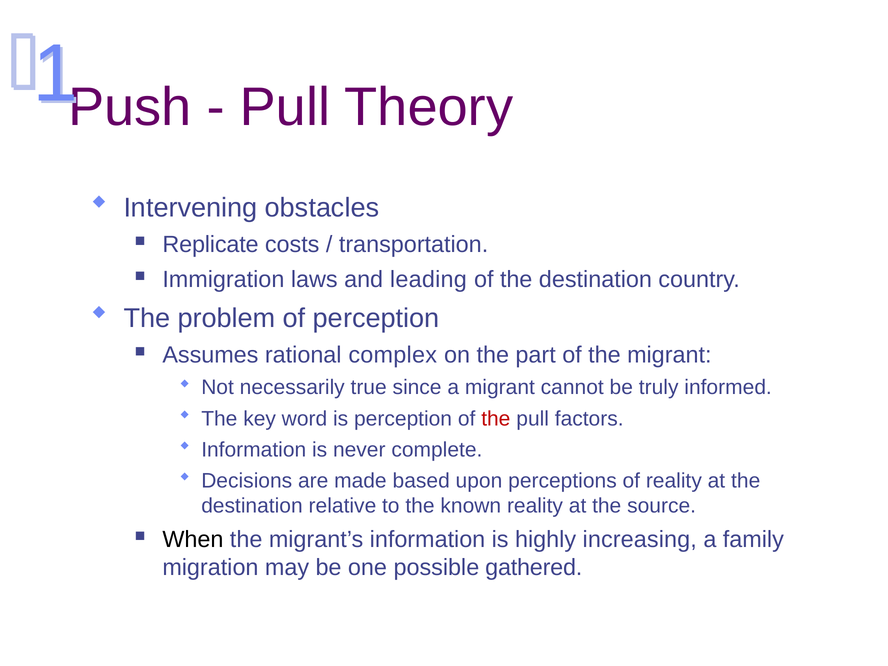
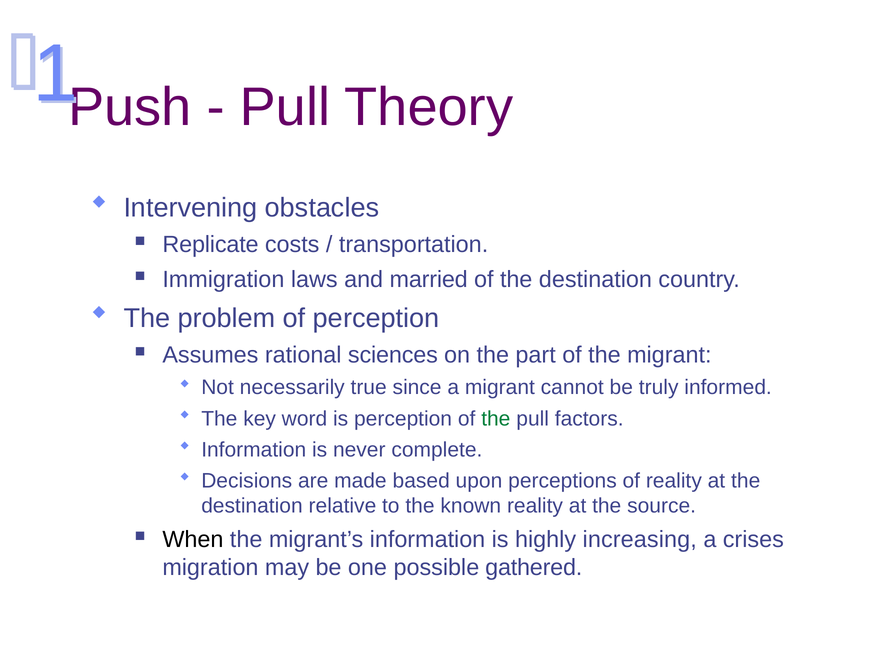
leading: leading -> married (429, 280)
complex: complex -> sciences (393, 355)
the colour: red -> green (496, 419)
family: family -> crises (753, 540)
